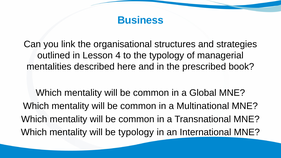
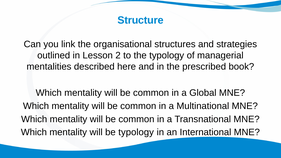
Business: Business -> Structure (141, 20)
4: 4 -> 2 (118, 55)
